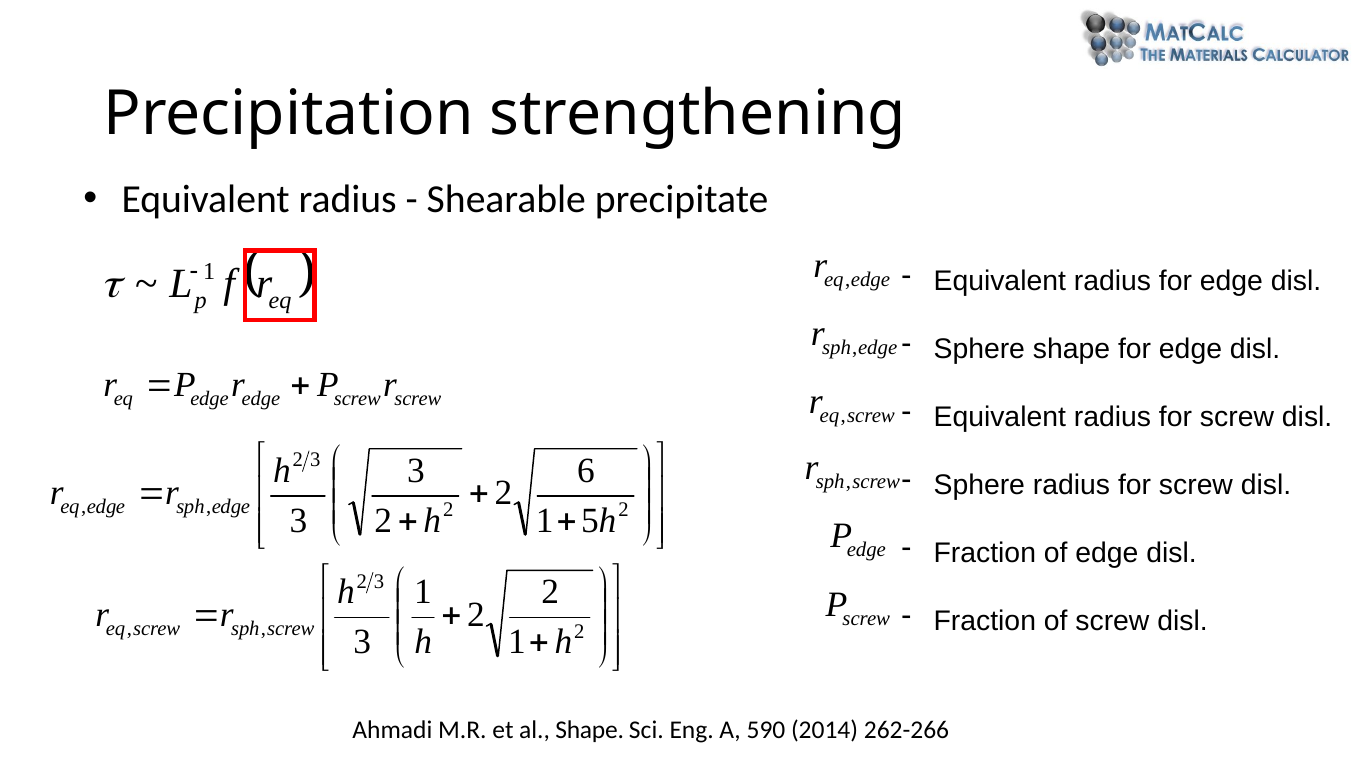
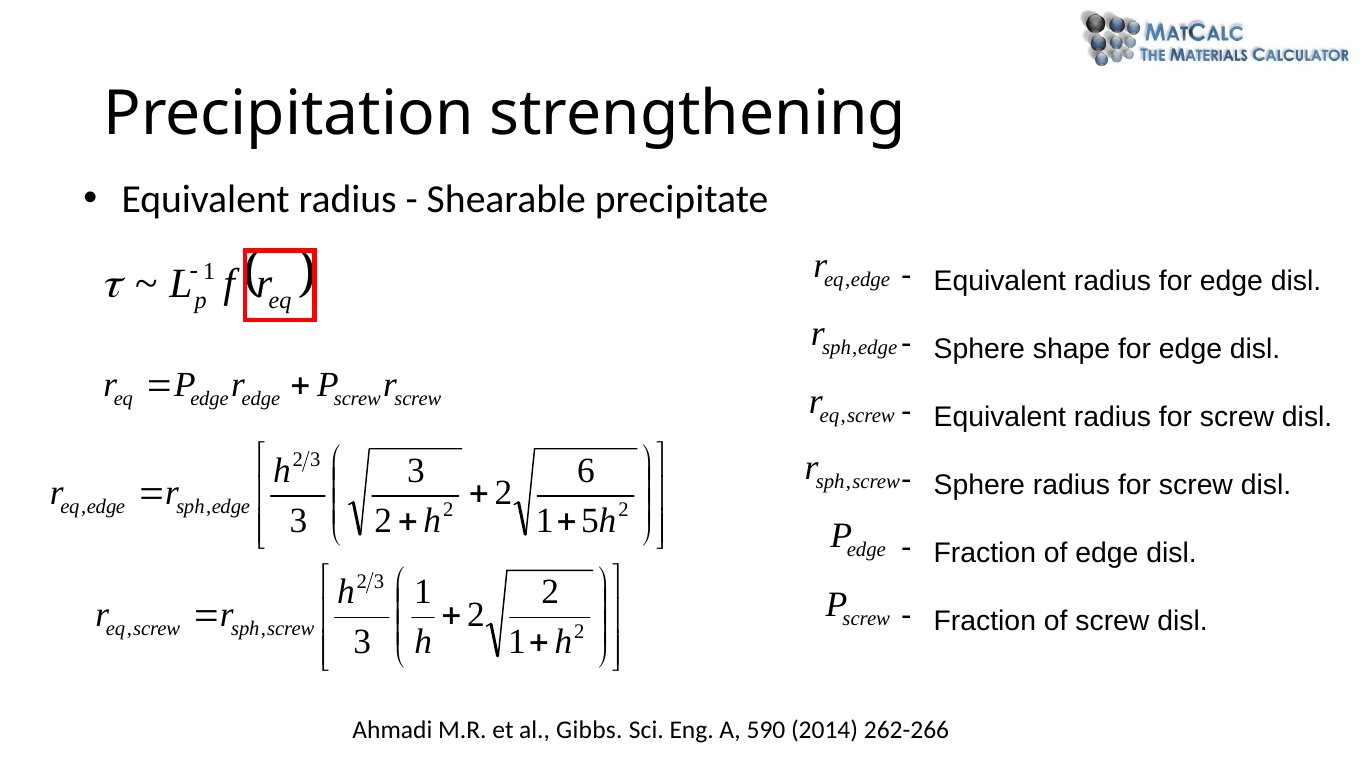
al Shape: Shape -> Gibbs (589, 730)
